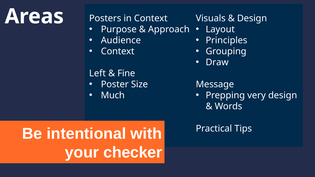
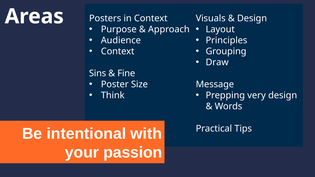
Left: Left -> Sins (98, 73)
Much: Much -> Think (113, 96)
checker: checker -> passion (133, 153)
